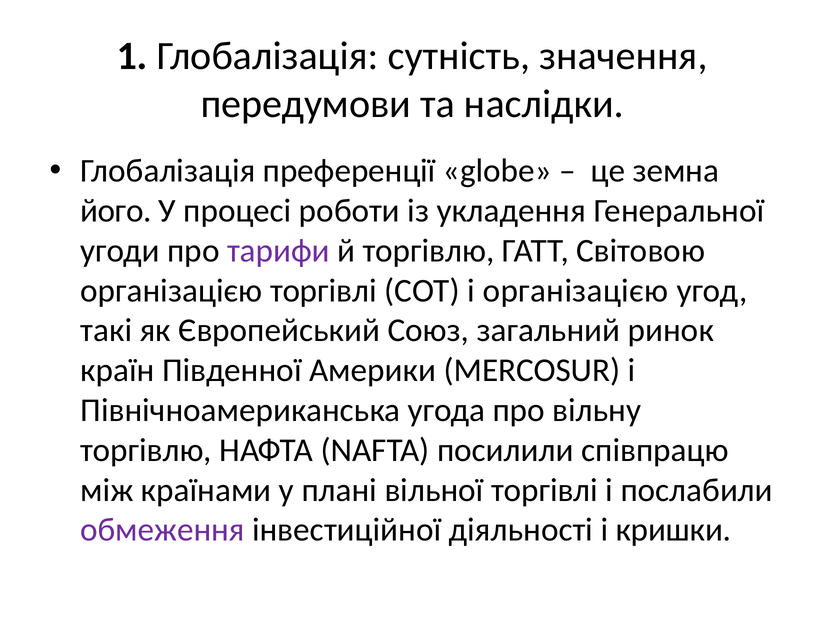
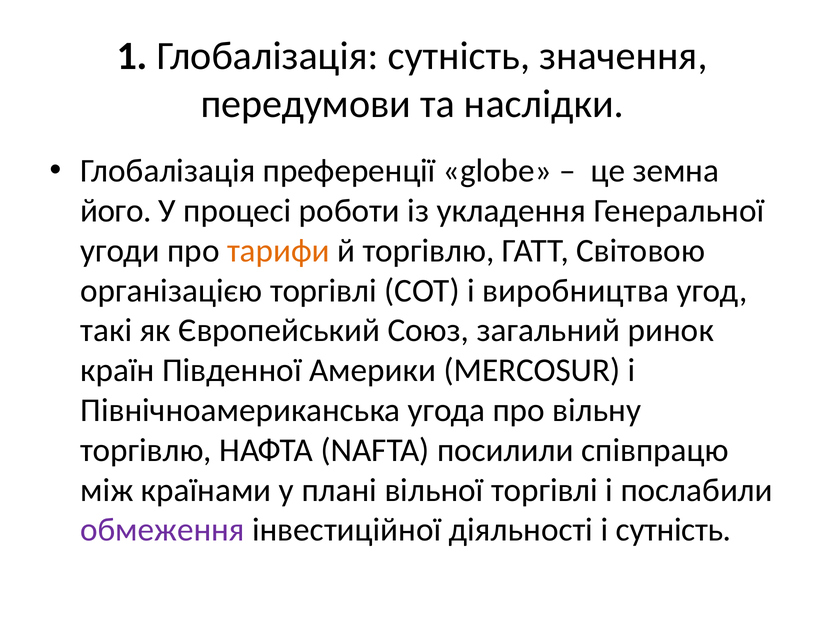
тарифи colour: purple -> orange (278, 251)
і організацією: організацією -> виробництва (576, 290)
і кришки: кришки -> сутність (674, 530)
